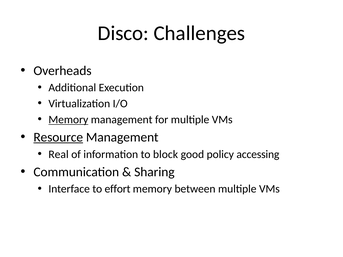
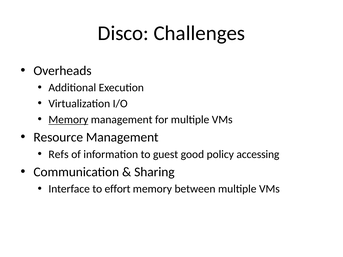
Resource underline: present -> none (58, 137)
Real: Real -> Refs (59, 154)
block: block -> guest (166, 154)
